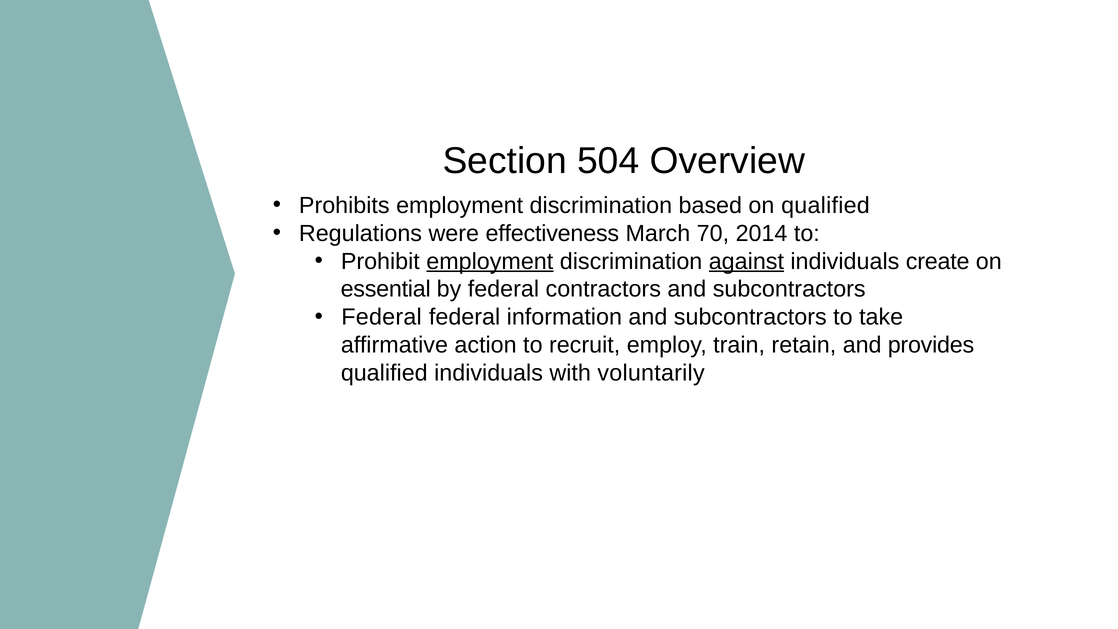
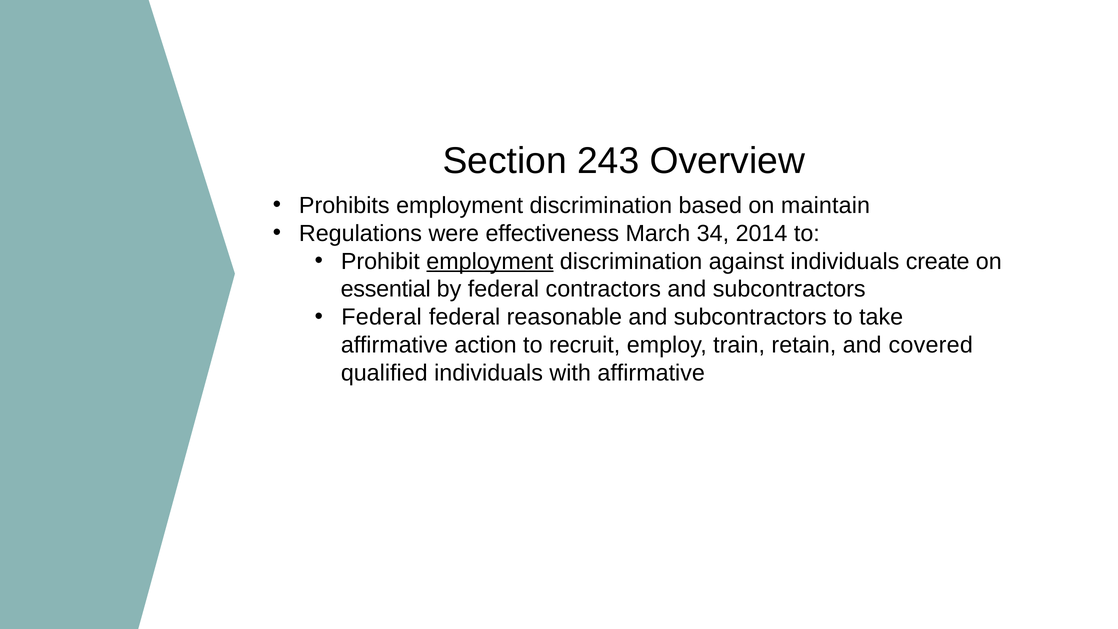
504: 504 -> 243 (608, 161)
on qualified: qualified -> maintain (826, 205)
70: 70 -> 34 (713, 233)
against underline: present -> none (746, 261)
information: information -> reasonable (564, 317)
provides: provides -> covered (931, 345)
with voluntarily: voluntarily -> affirmative (651, 373)
